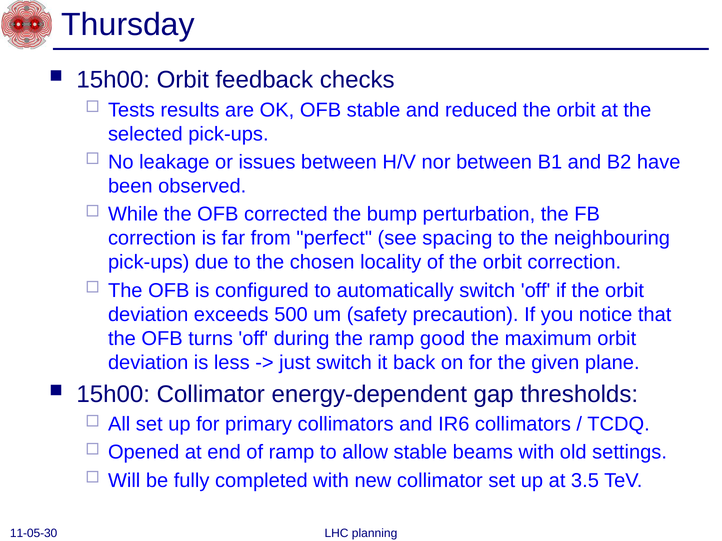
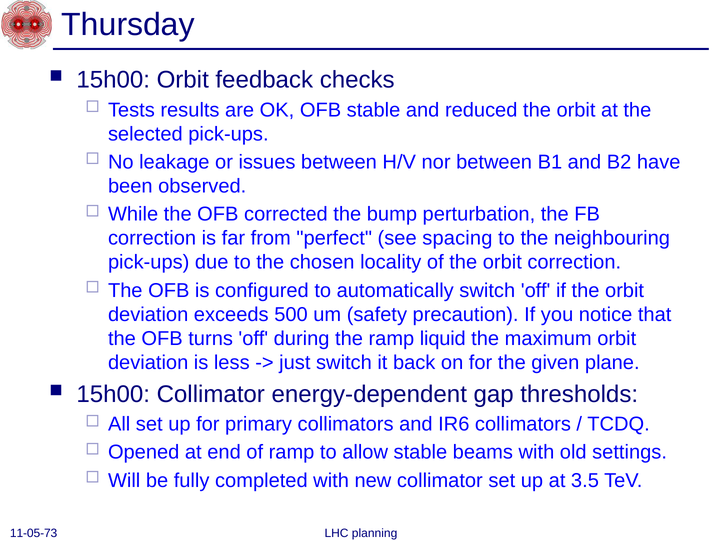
good: good -> liquid (443, 339)
11-05-30: 11-05-30 -> 11-05-73 (34, 534)
